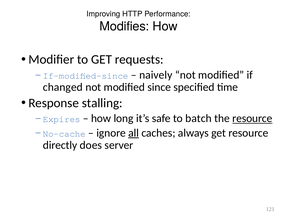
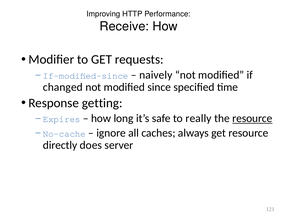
Modifies: Modifies -> Receive (124, 26)
stalling: stalling -> getting (102, 103)
batch: batch -> really (199, 118)
all underline: present -> none (134, 133)
